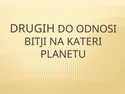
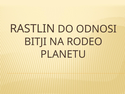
DRUGIH: DRUGIH -> RASTLIN (32, 29)
KATERI: KATERI -> RODEO (84, 42)
